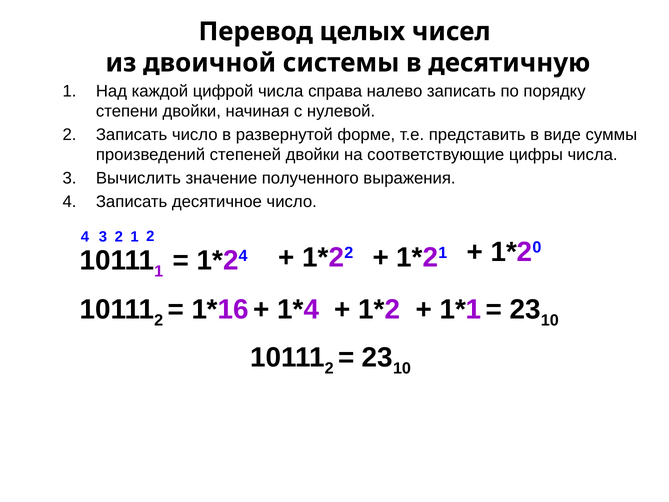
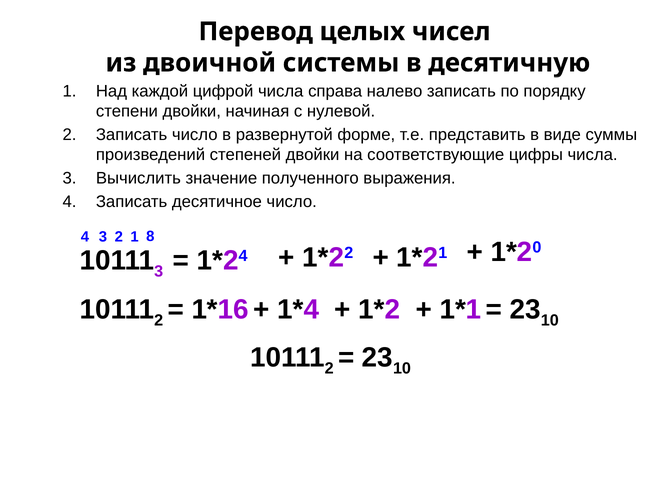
1 2: 2 -> 8 (150, 236)
1: 1 -> 3 (159, 271)
